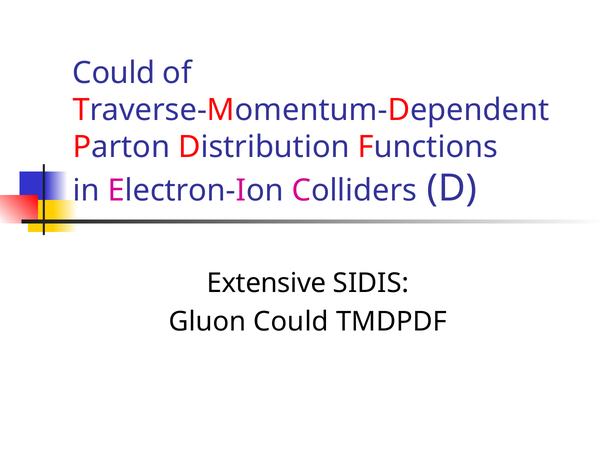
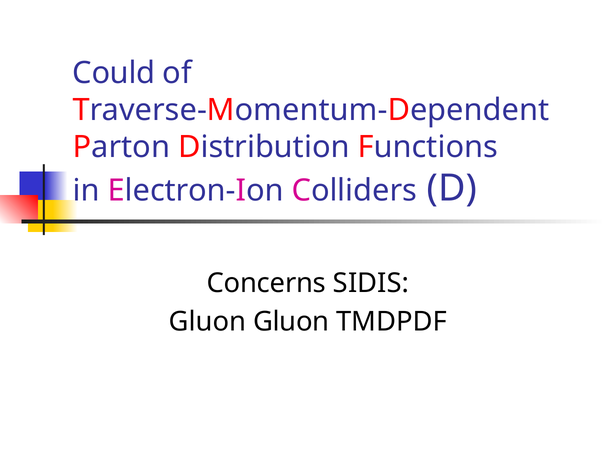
Extensive: Extensive -> Concerns (266, 283)
Gluon Could: Could -> Gluon (291, 322)
